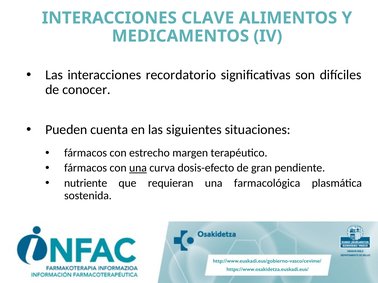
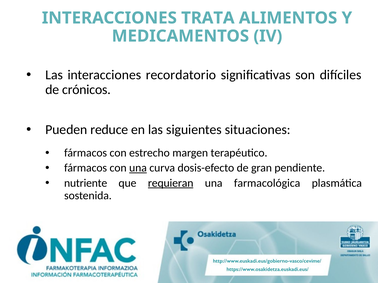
CLAVE: CLAVE -> TRATA (208, 18)
conocer: conocer -> crónicos (86, 90)
cuenta: cuenta -> reduce (109, 130)
requieran underline: none -> present (171, 183)
